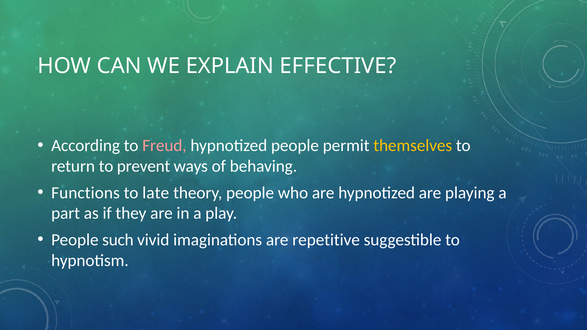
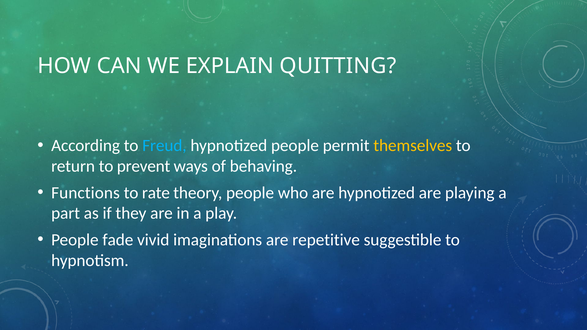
EFFECTIVE: EFFECTIVE -> QUITTING (338, 66)
Freud colour: pink -> light blue (164, 146)
late: late -> rate (156, 193)
such: such -> fade (118, 240)
